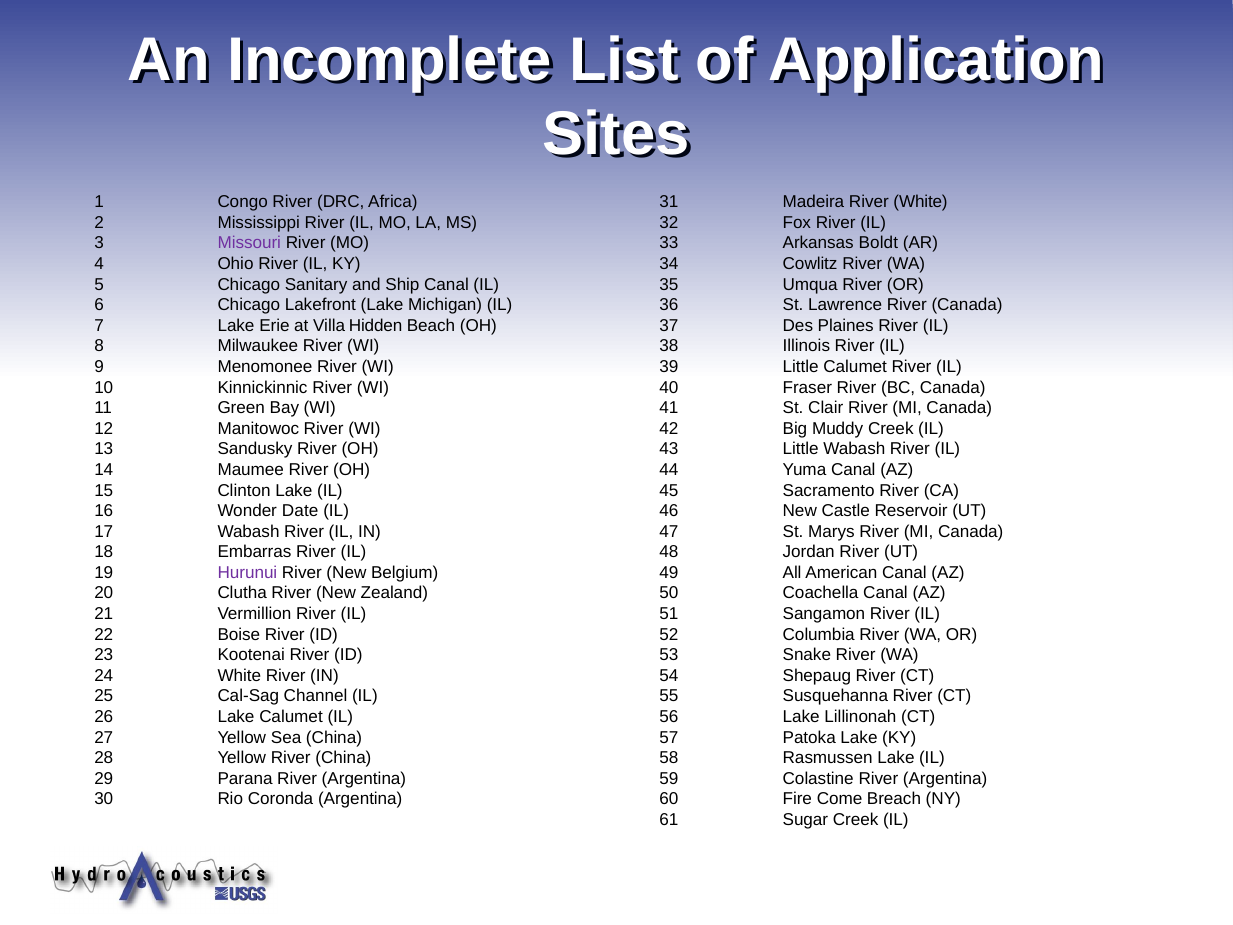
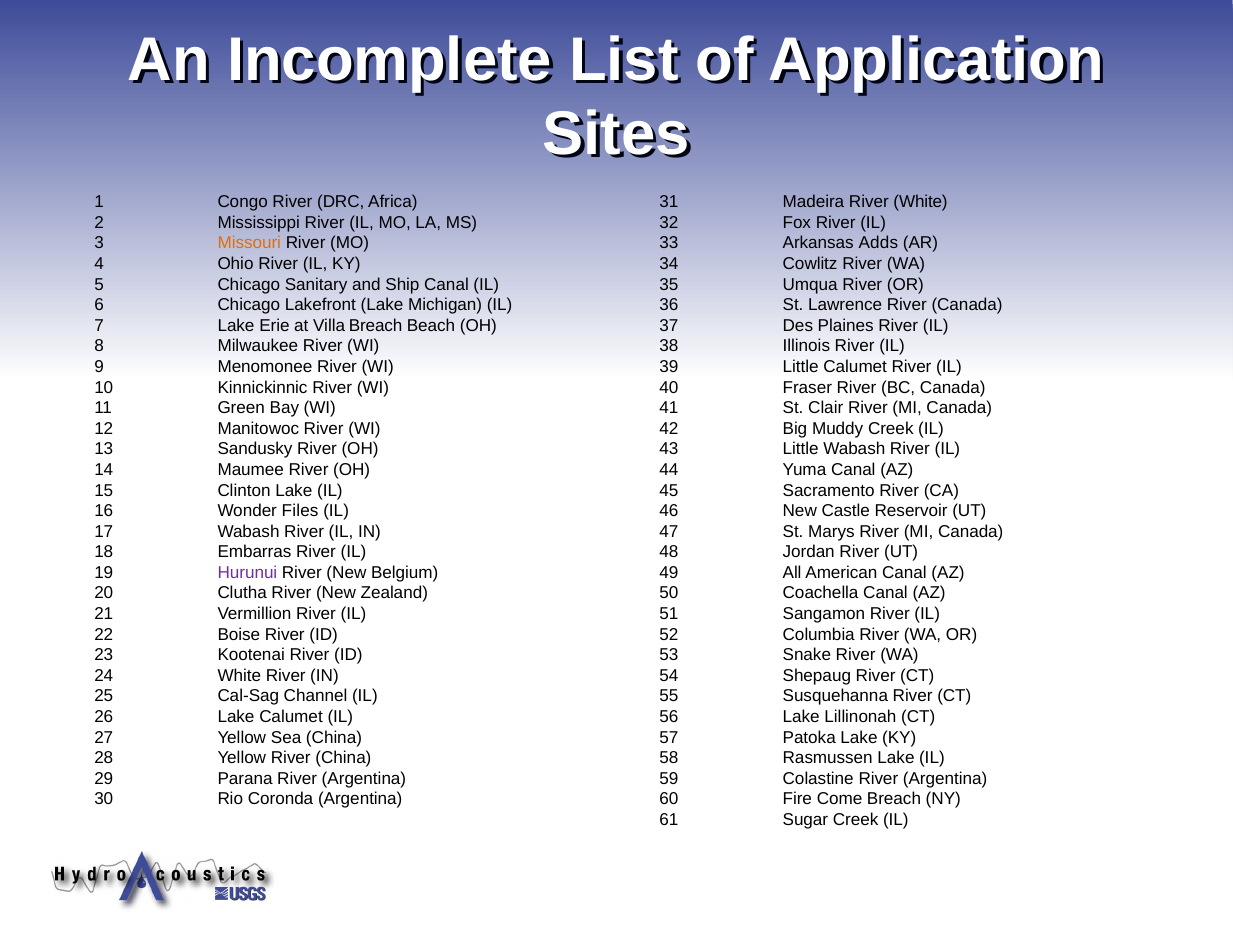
Missouri colour: purple -> orange (249, 243)
Boldt: Boldt -> Adds (878, 243)
Villa Hidden: Hidden -> Breach (376, 326)
Date: Date -> Files (300, 511)
